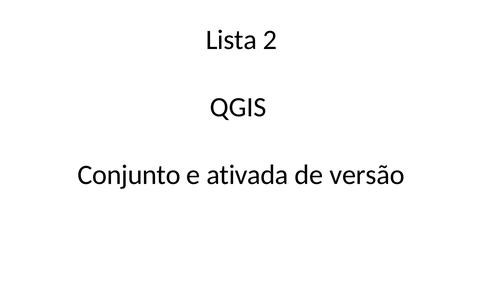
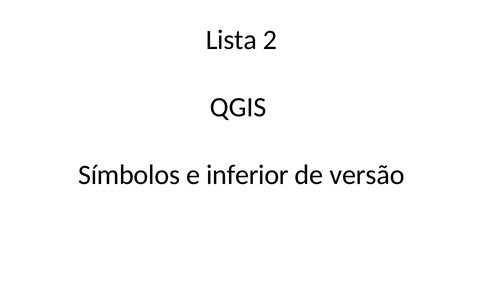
Conjunto: Conjunto -> Símbolos (129, 175)
ativada: ativada -> inferior (247, 175)
